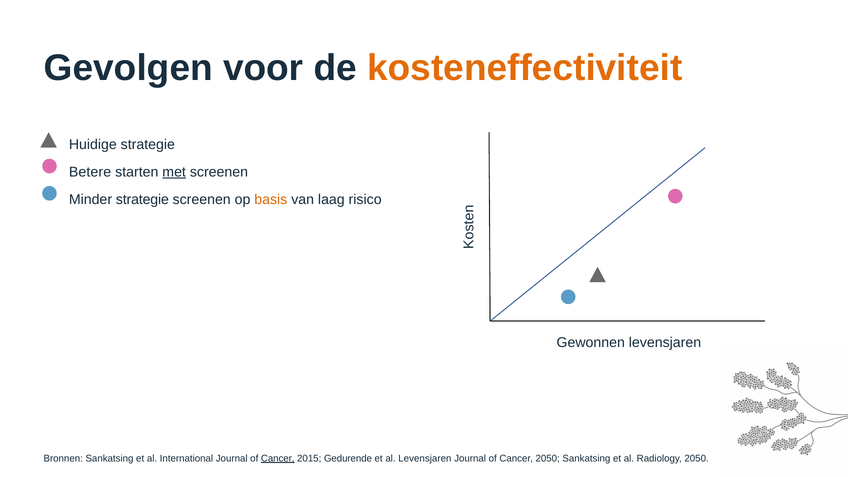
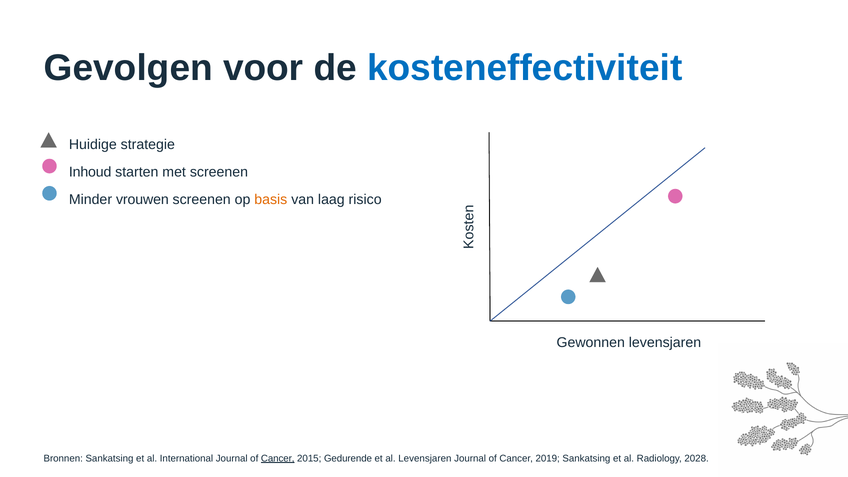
kosteneffectiviteit colour: orange -> blue (525, 68)
Betere: Betere -> Inhoud (90, 172)
met underline: present -> none (174, 172)
Minder strategie: strategie -> vrouwen (142, 200)
Cancer 2050: 2050 -> 2019 (548, 458)
Radiology 2050: 2050 -> 2028 (697, 458)
